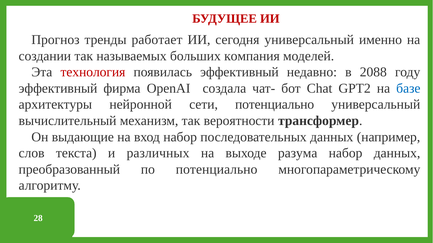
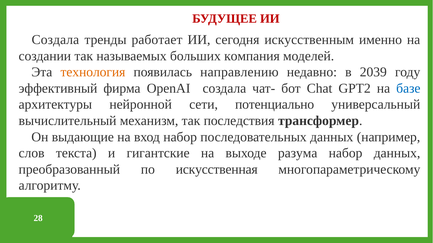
Прогноз: Прогноз -> Создала (55, 40)
сегодня универсальный: универсальный -> искусственным (309, 40)
технология colour: red -> orange (93, 72)
появилась эффективный: эффективный -> направлению (239, 72)
2088: 2088 -> 2039 (373, 72)
вероятности: вероятности -> последствия (239, 121)
различных: различных -> гигантские (158, 153)
по потенциально: потенциально -> искусственная (217, 170)
